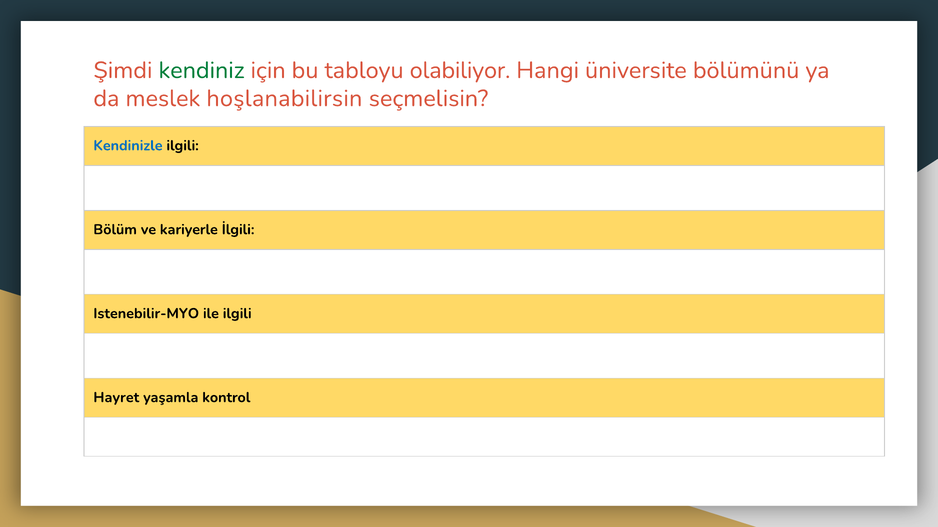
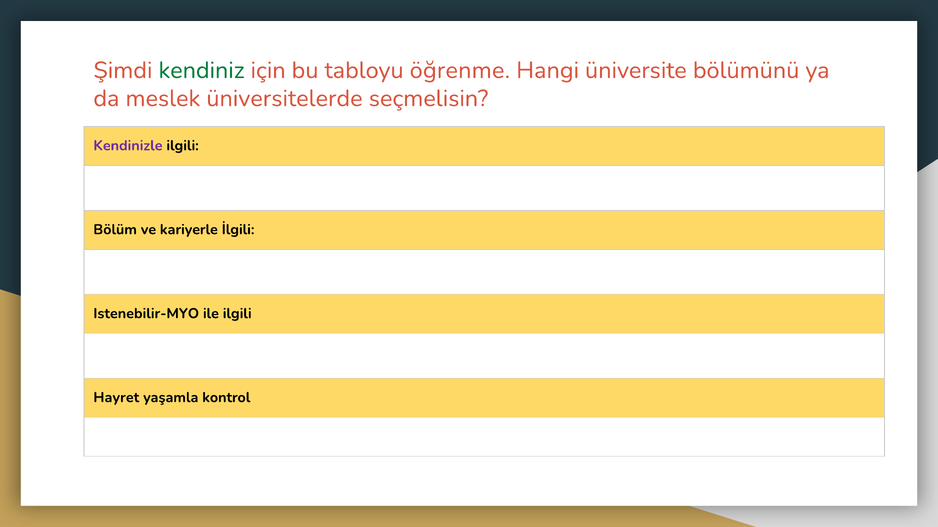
olabiliyor: olabiliyor -> öğrenme (460, 70)
hoşlanabilirsin: hoşlanabilirsin -> üniversitelerde (284, 99)
Kendinizle colour: blue -> purple (128, 146)
